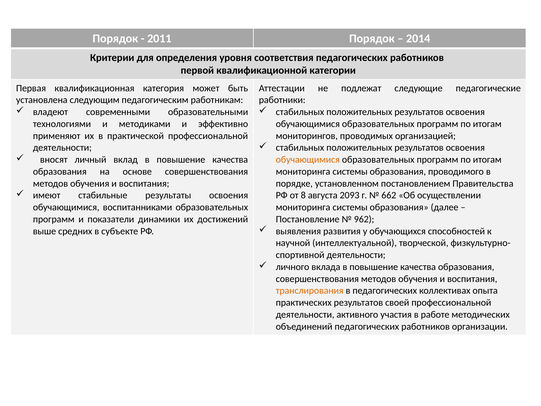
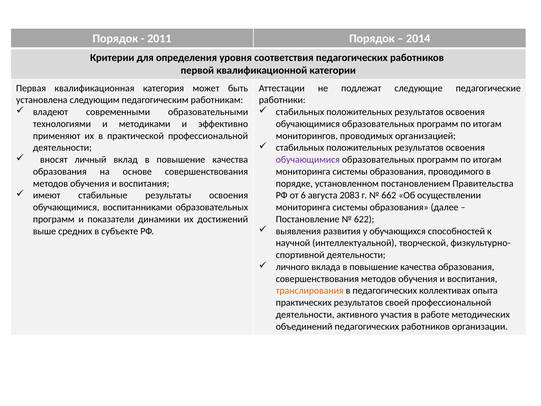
обучающимися colour: orange -> purple (308, 160)
8: 8 -> 6 (303, 195)
2093: 2093 -> 2083 (350, 195)
962: 962 -> 622 (364, 219)
